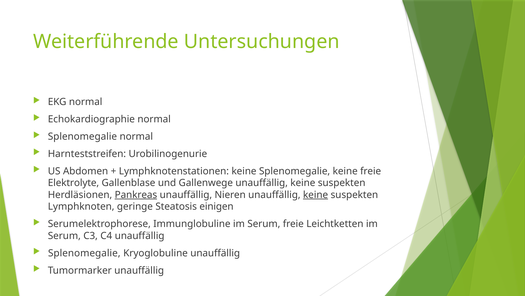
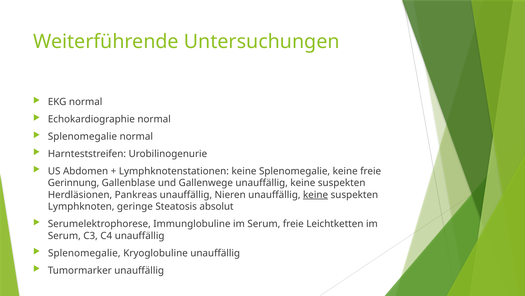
Elektrolyte: Elektrolyte -> Gerinnung (74, 183)
Pankreas underline: present -> none (136, 194)
einigen: einigen -> absolut (217, 206)
